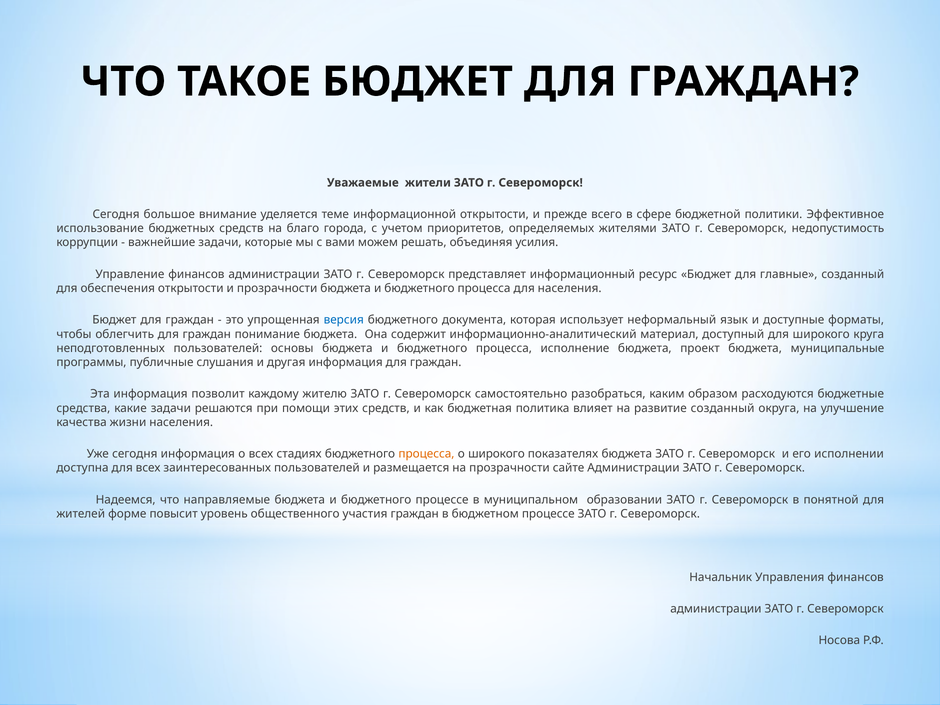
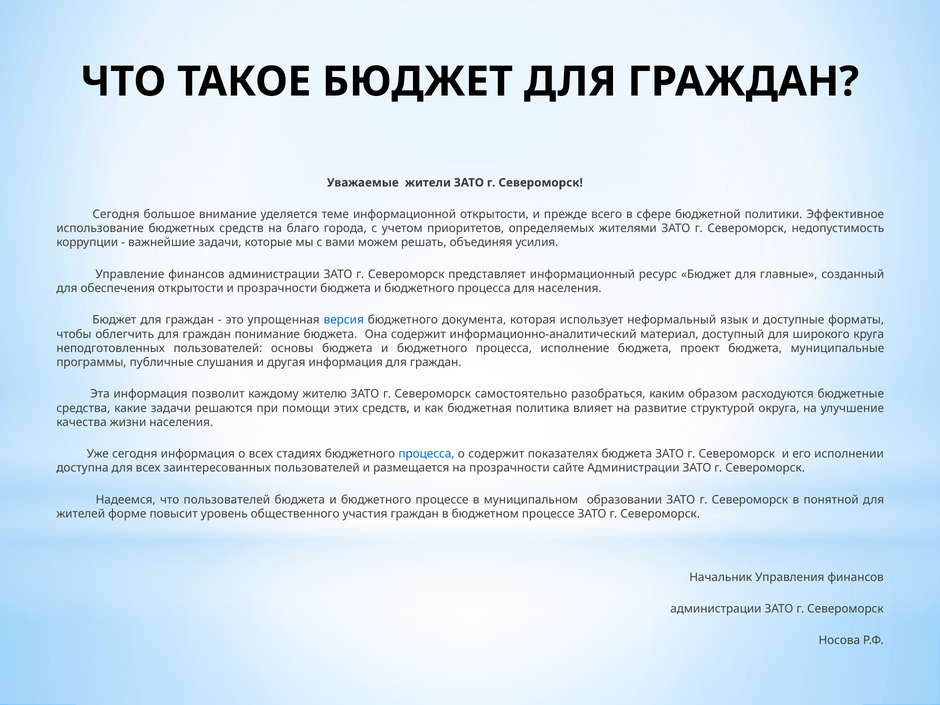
развитие созданный: созданный -> структурой (723, 408)
процесса colour: orange -> blue (426, 454)
о широкого: широкого -> содержит (496, 454)
что направляемые: направляемые -> пользователей (227, 500)
